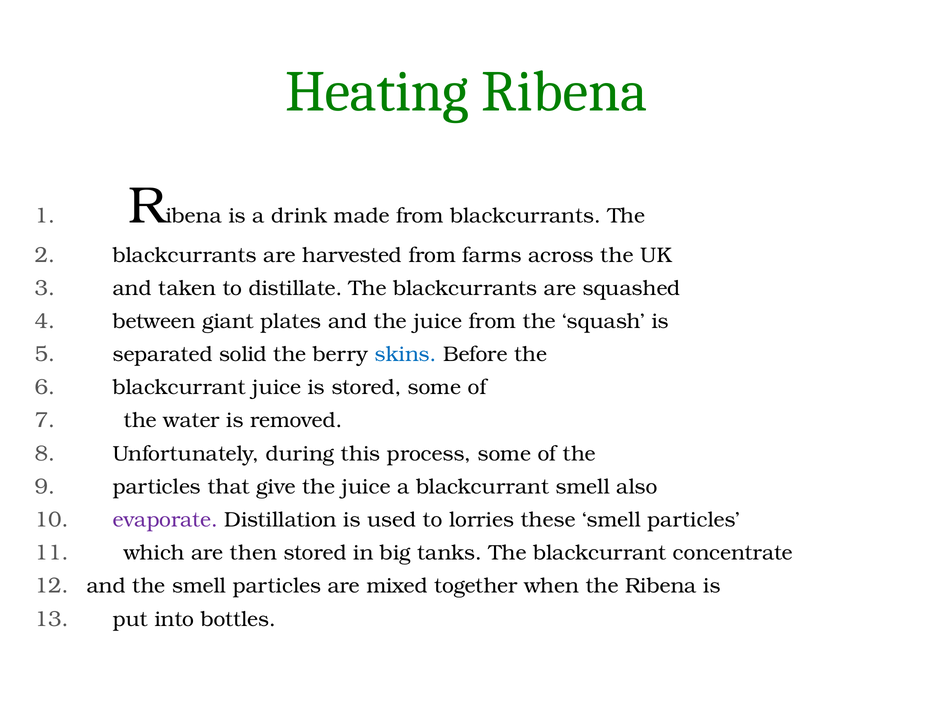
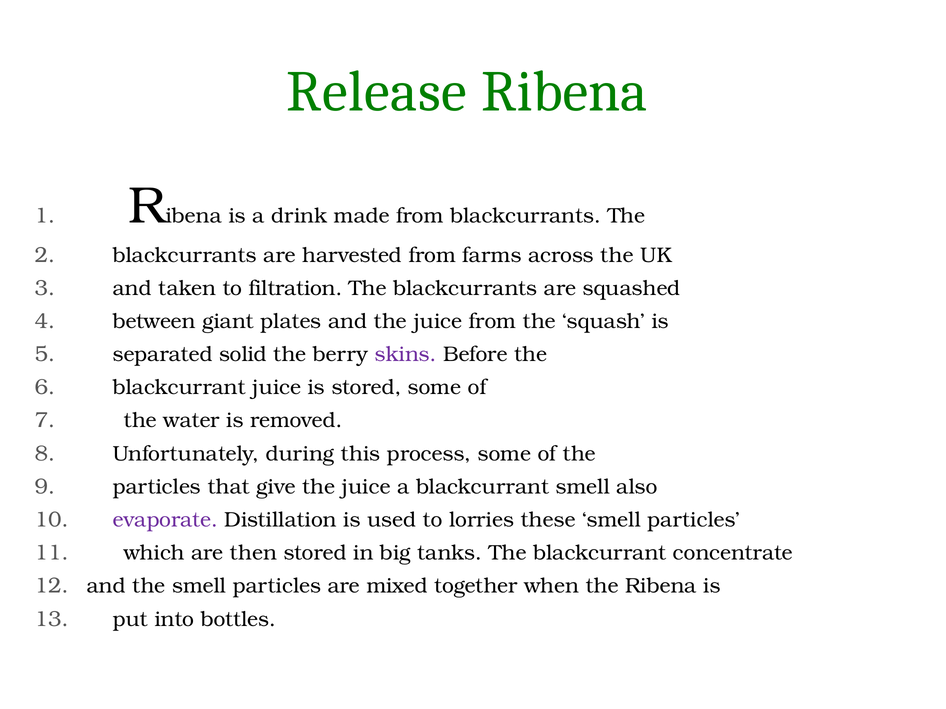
Heating: Heating -> Release (377, 92)
distillate: distillate -> filtration (296, 288)
skins colour: blue -> purple (406, 355)
